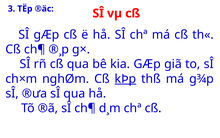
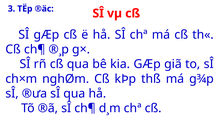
kÞp underline: present -> none (125, 79)
